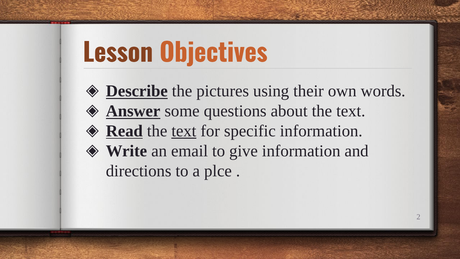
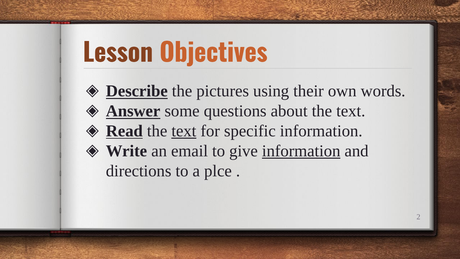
information underline: none -> present (301, 151)
